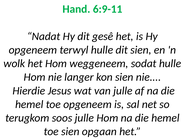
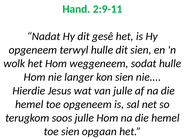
6:9-11: 6:9-11 -> 2:9-11 (108, 9)
